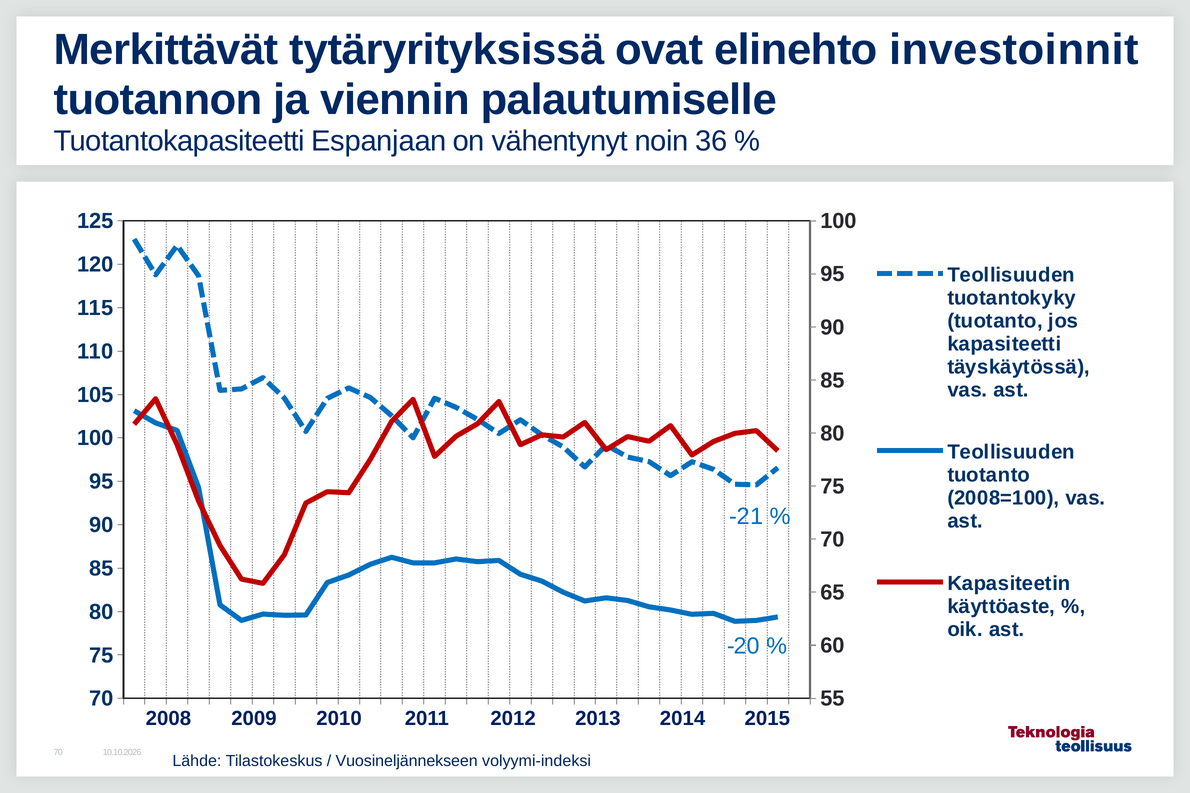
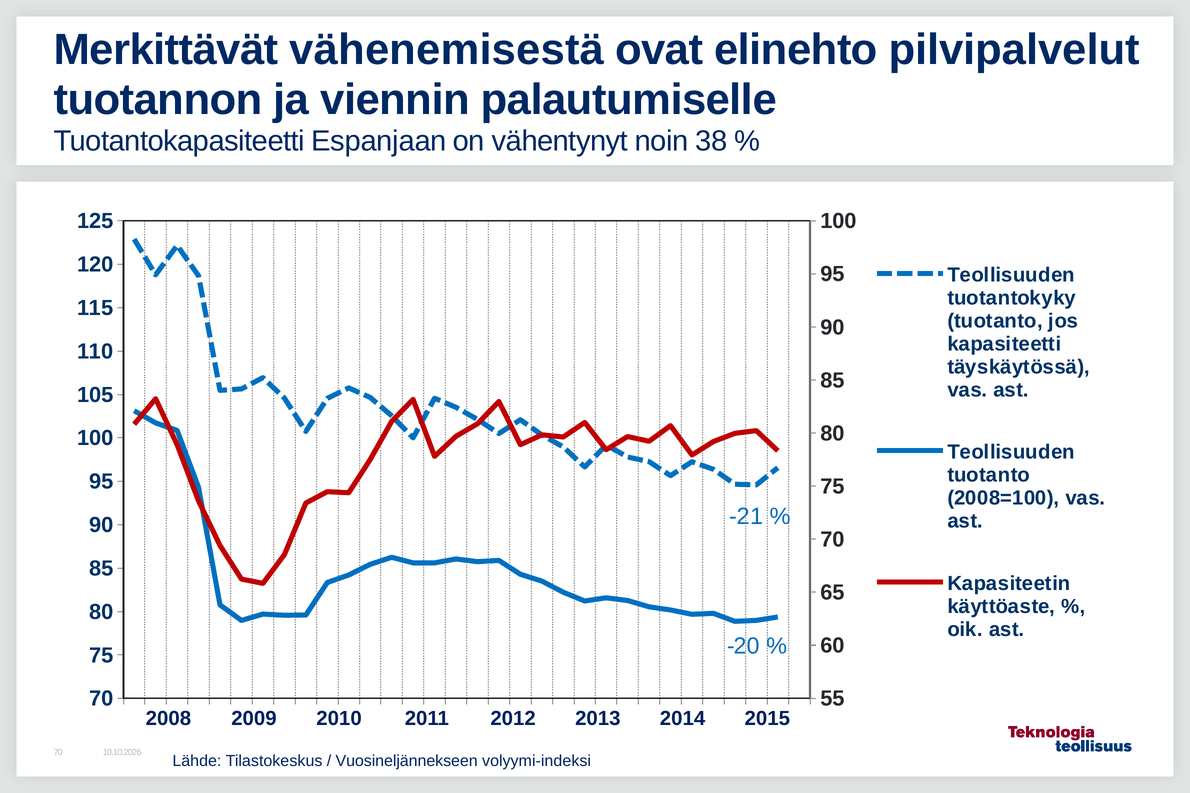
tytäryrityksissä: tytäryrityksissä -> vähenemisestä (447, 50)
investoinnit: investoinnit -> pilvipalvelut (1014, 50)
36: 36 -> 38 (711, 141)
